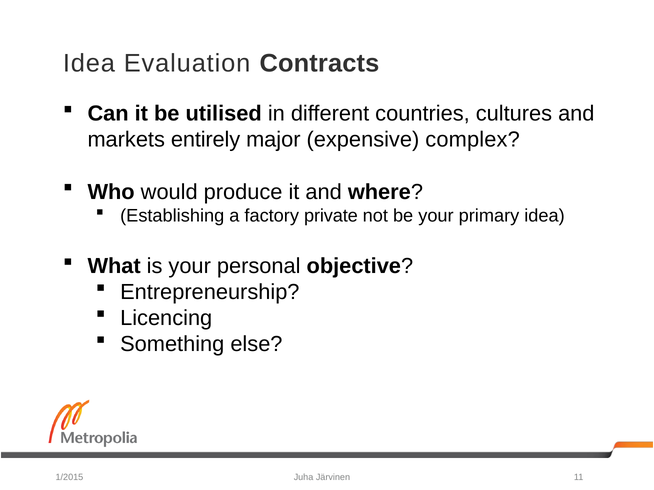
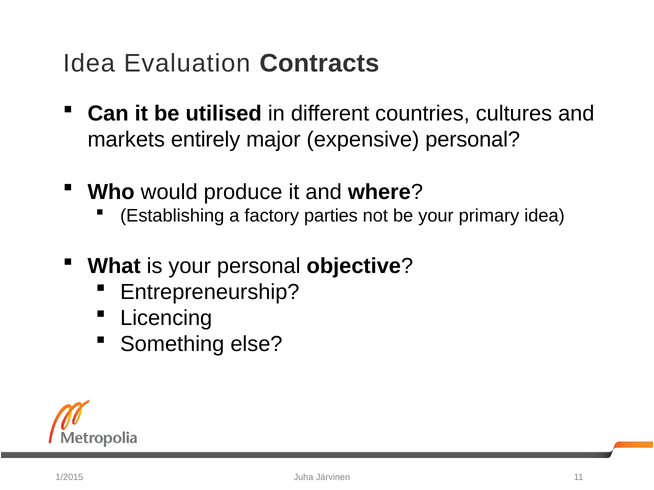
expensive complex: complex -> personal (473, 140)
private: private -> parties (331, 216)
